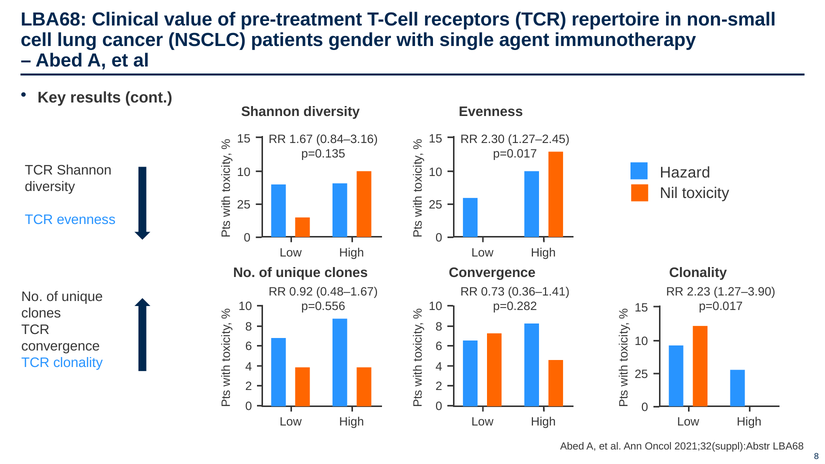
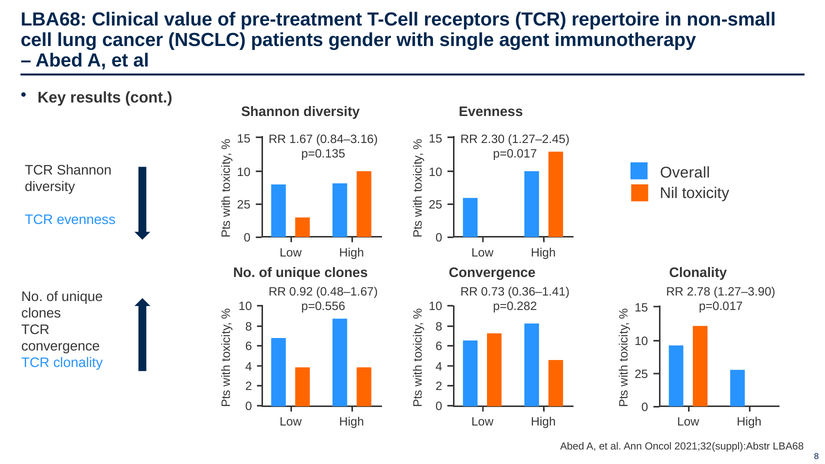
Hazard: Hazard -> Overall (685, 173)
2.23: 2.23 -> 2.78 (699, 292)
